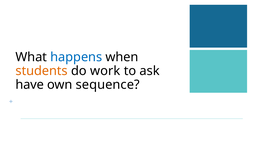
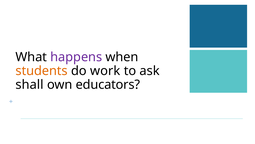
happens colour: blue -> purple (76, 57)
have: have -> shall (30, 84)
sequence: sequence -> educators (108, 84)
